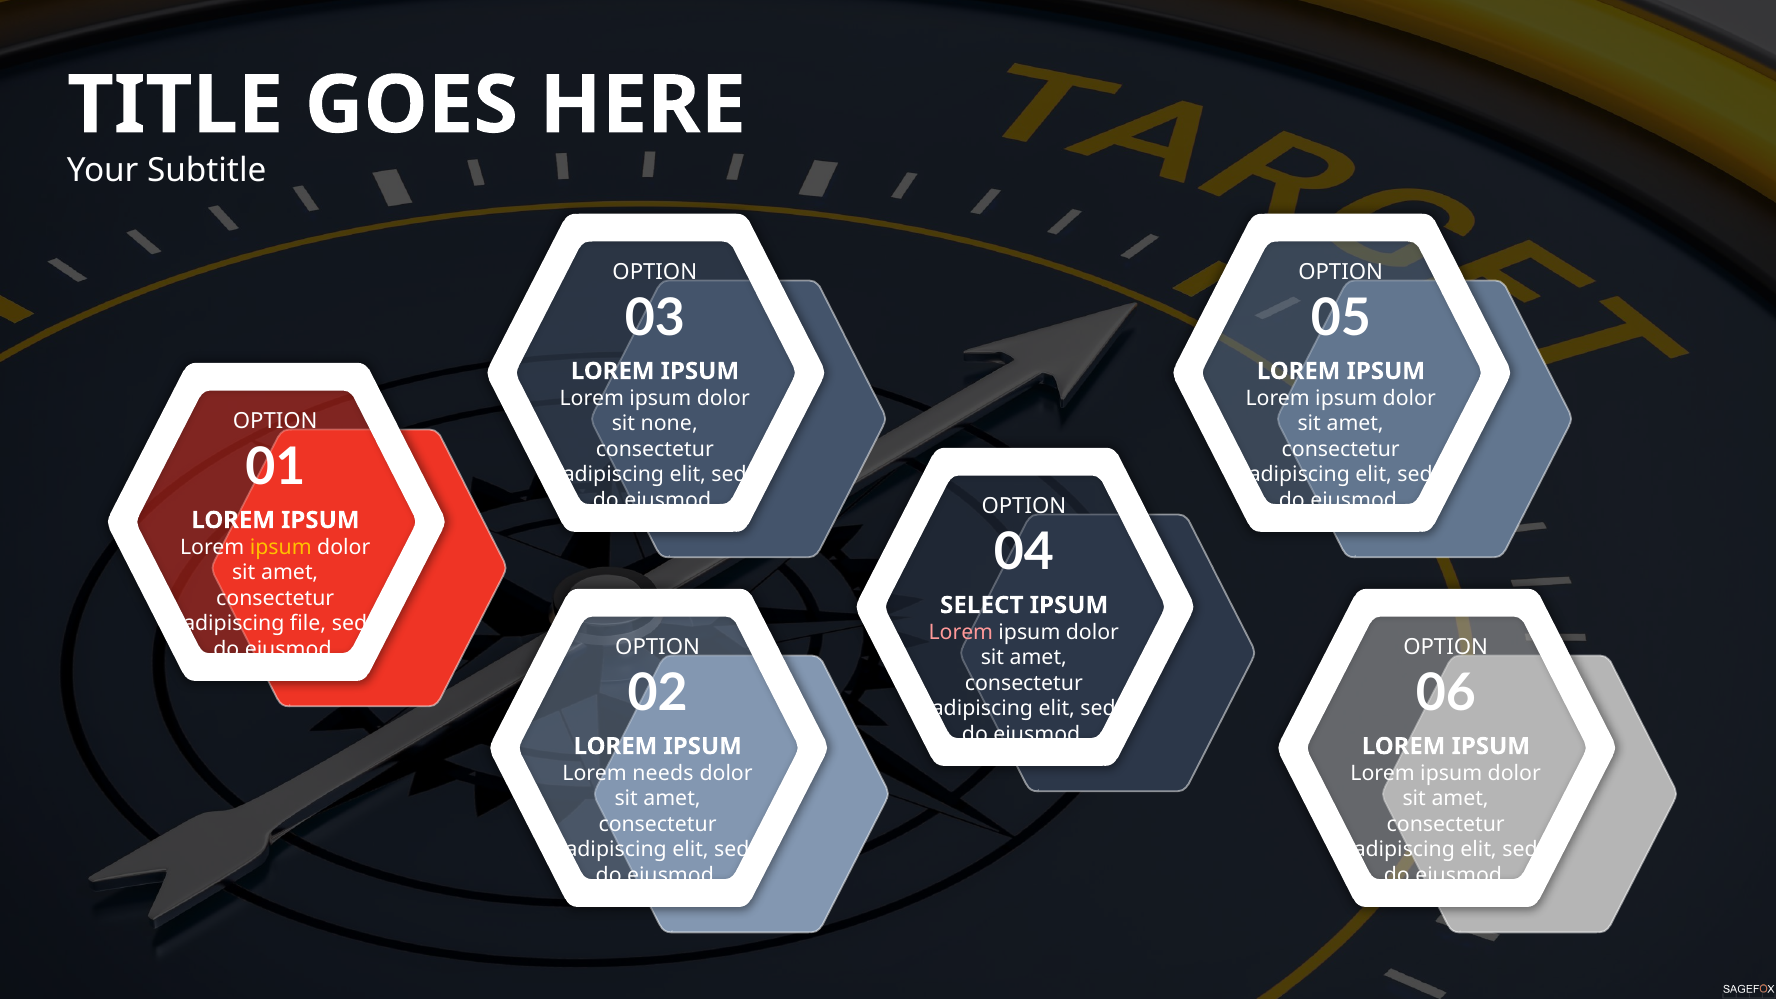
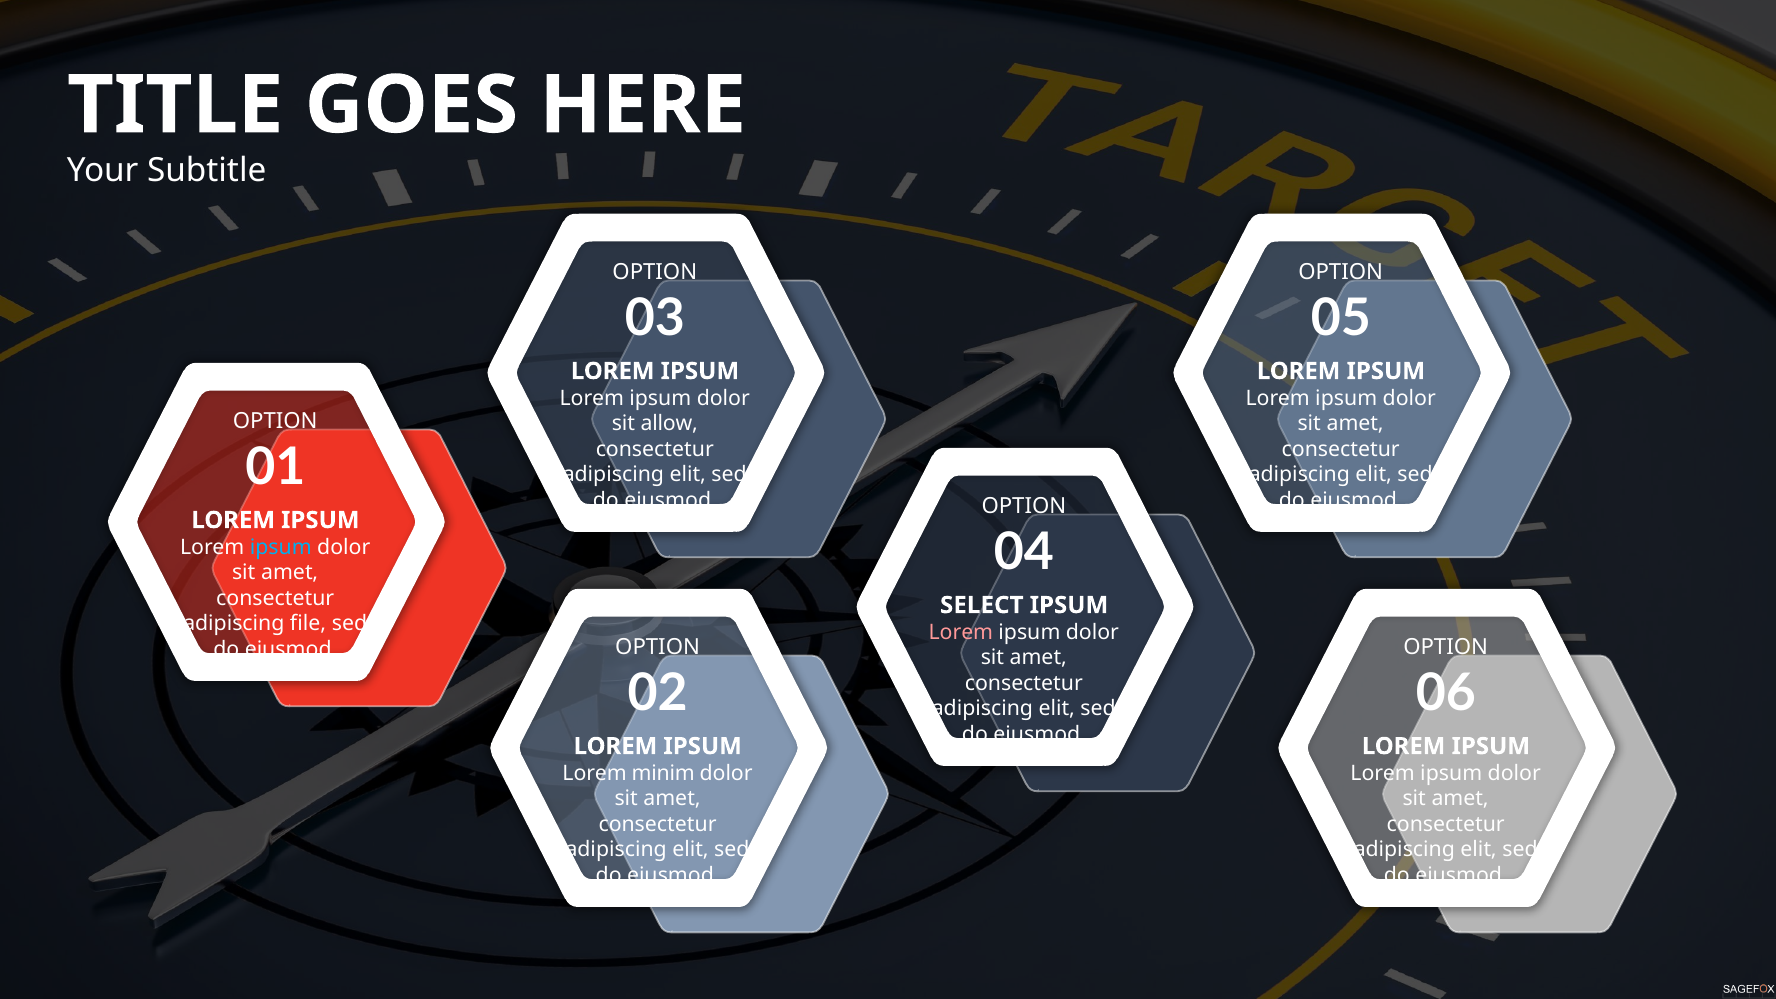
none: none -> allow (669, 424)
ipsum colour: yellow -> light blue (281, 547)
needs: needs -> minim (663, 773)
